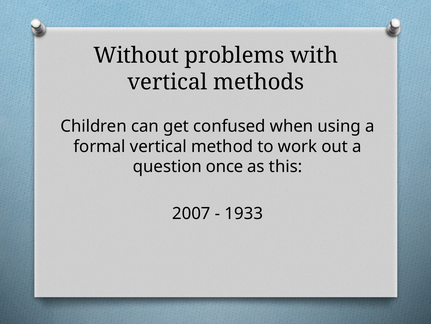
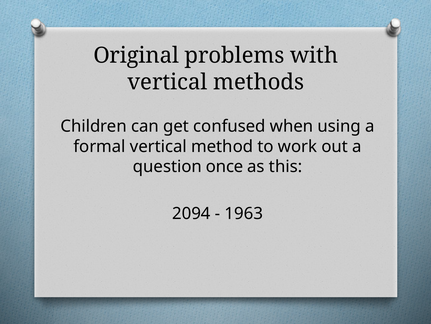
Without: Without -> Original (136, 56)
2007: 2007 -> 2094 (191, 213)
1933: 1933 -> 1963 (244, 213)
